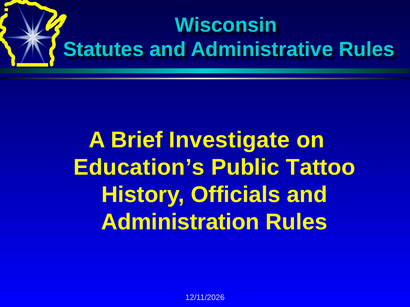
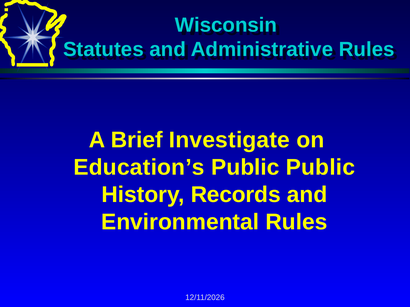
Public Tattoo: Tattoo -> Public (320, 168)
Officials: Officials -> Records (236, 195)
Administration: Administration -> Environmental (180, 222)
